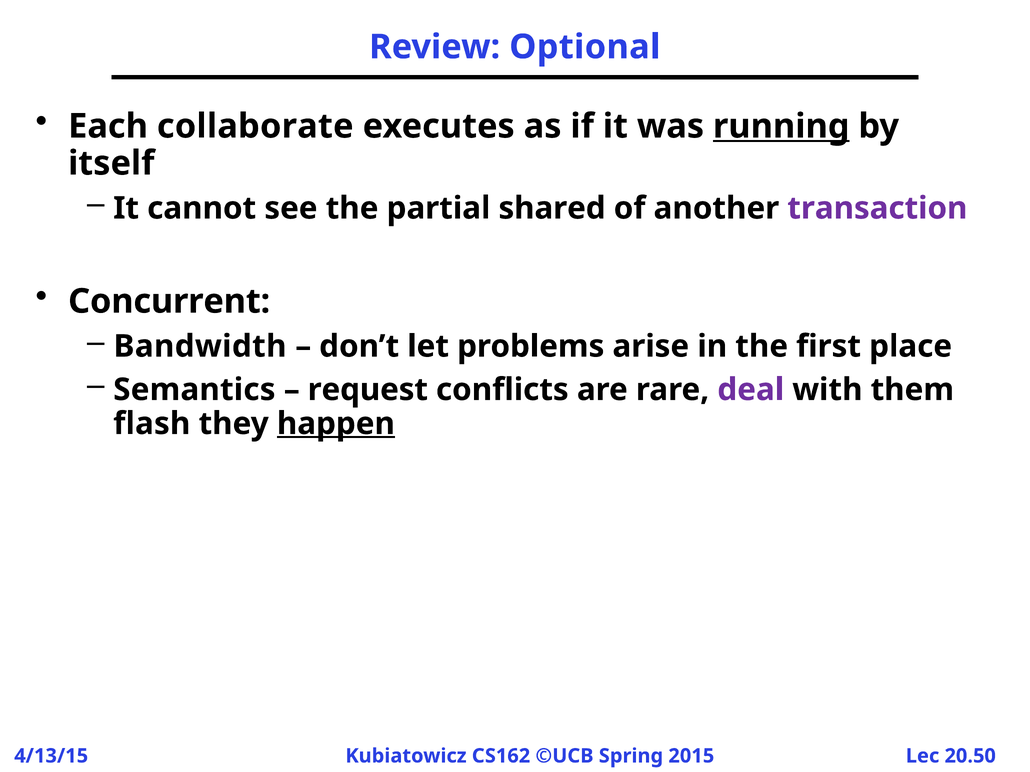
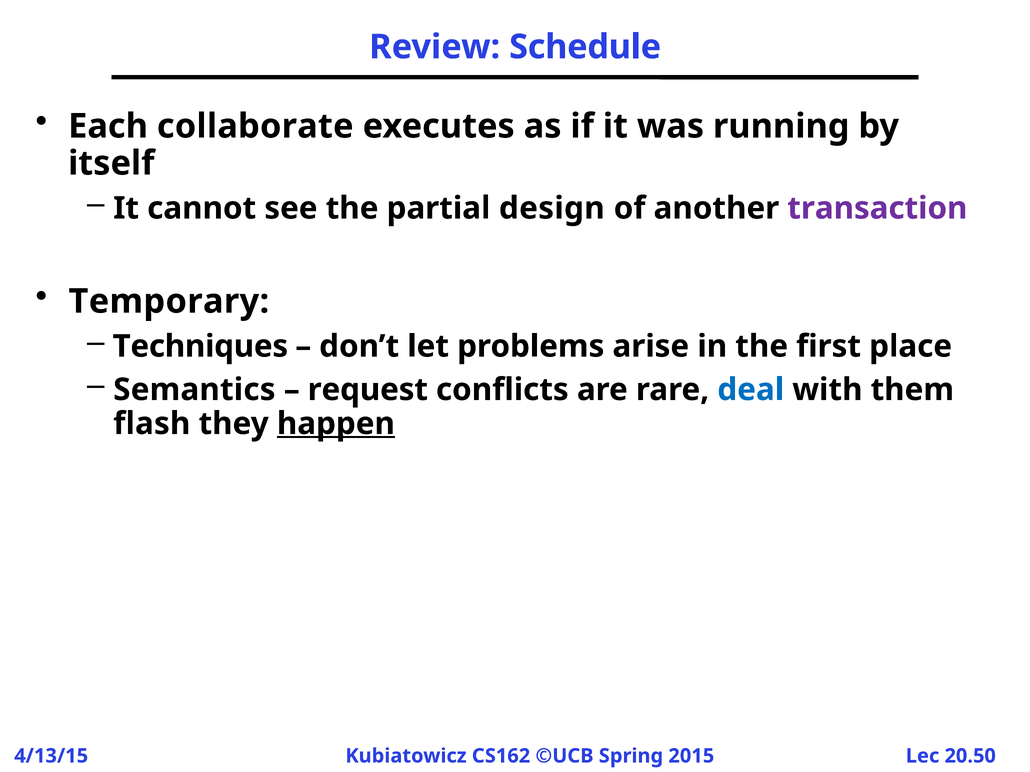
Optional: Optional -> Schedule (585, 47)
running underline: present -> none (781, 126)
shared: shared -> design (552, 208)
Concurrent: Concurrent -> Temporary (169, 302)
Bandwidth: Bandwidth -> Techniques (200, 347)
deal colour: purple -> blue (751, 390)
